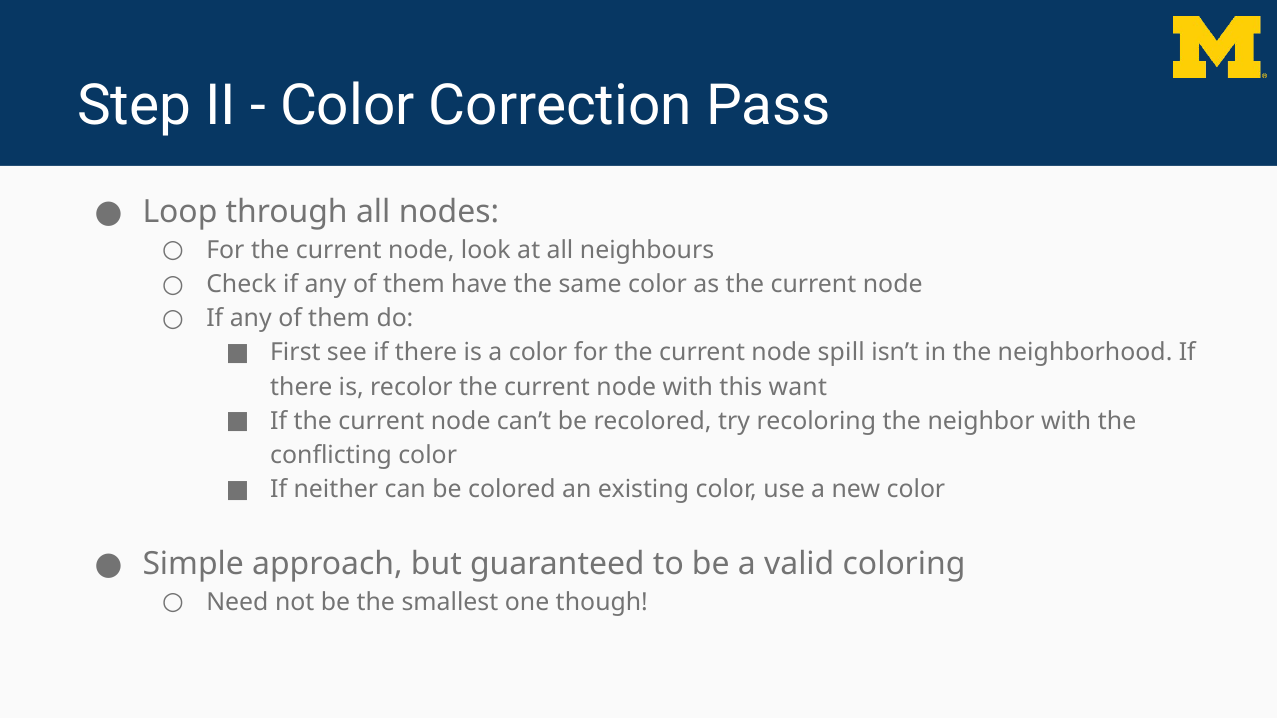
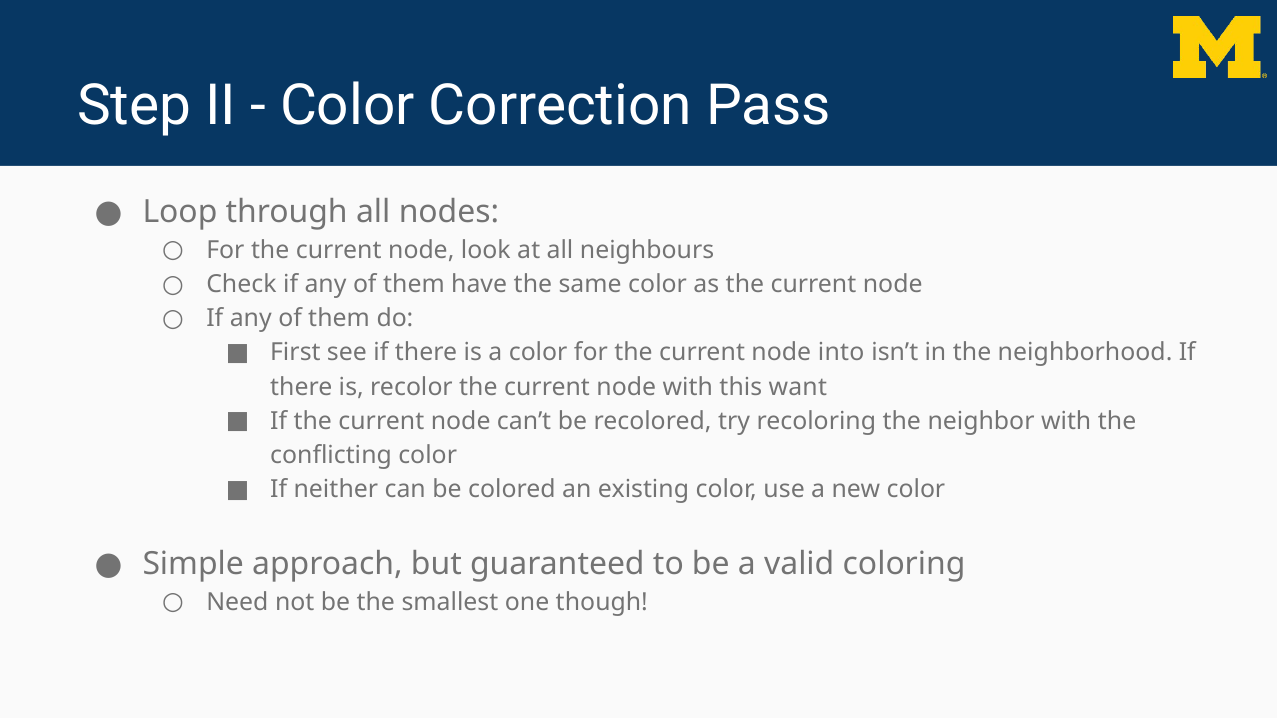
spill: spill -> into (841, 353)
